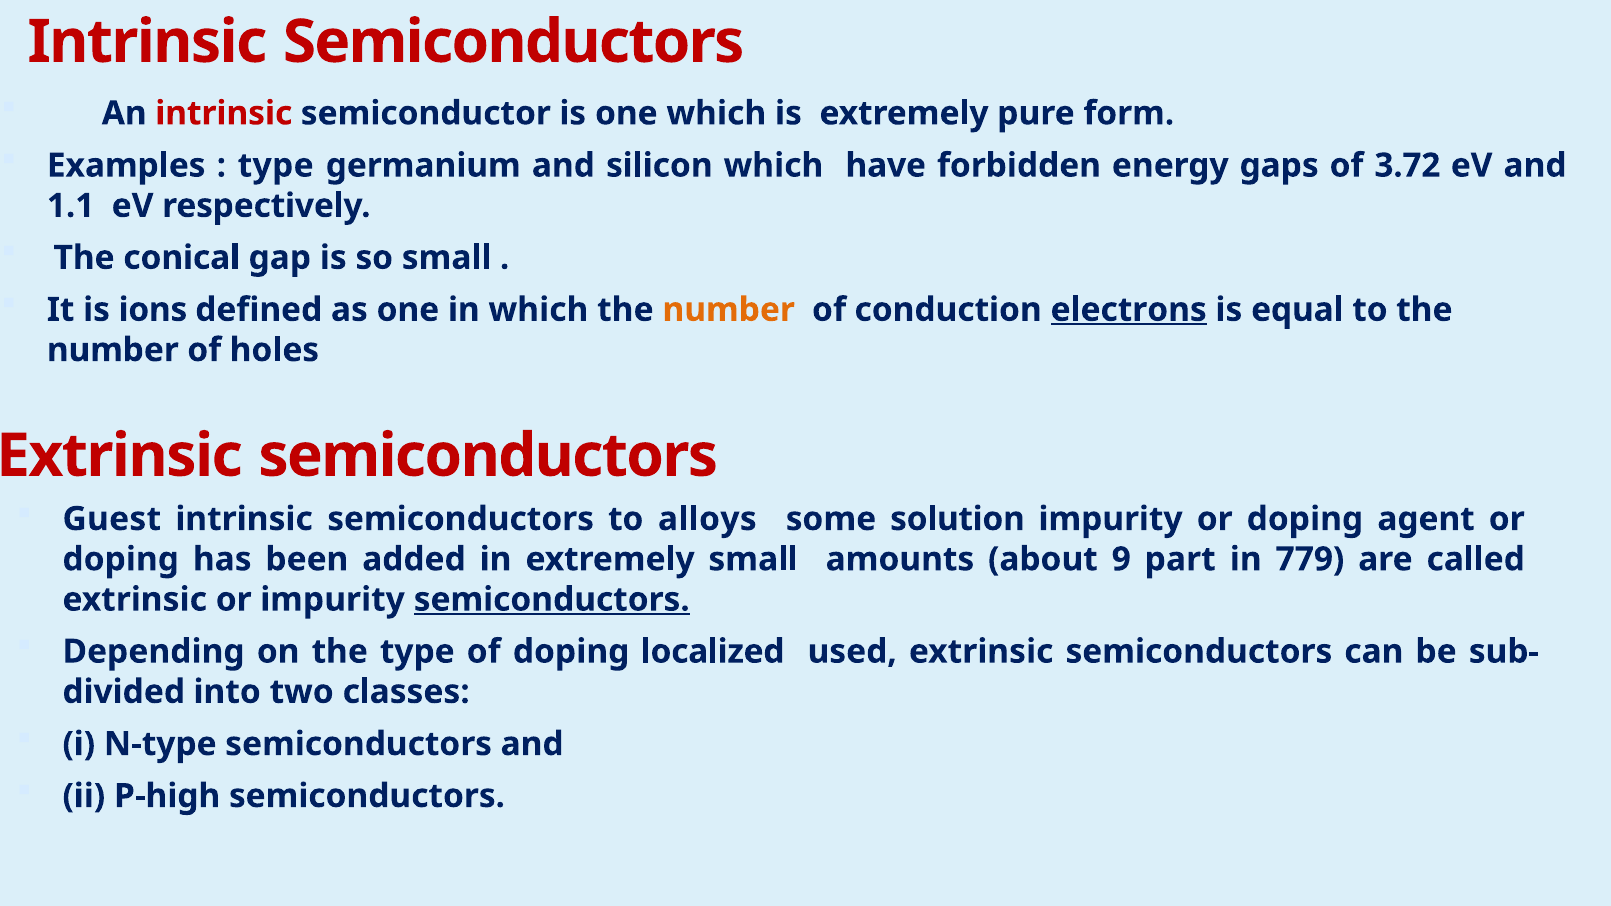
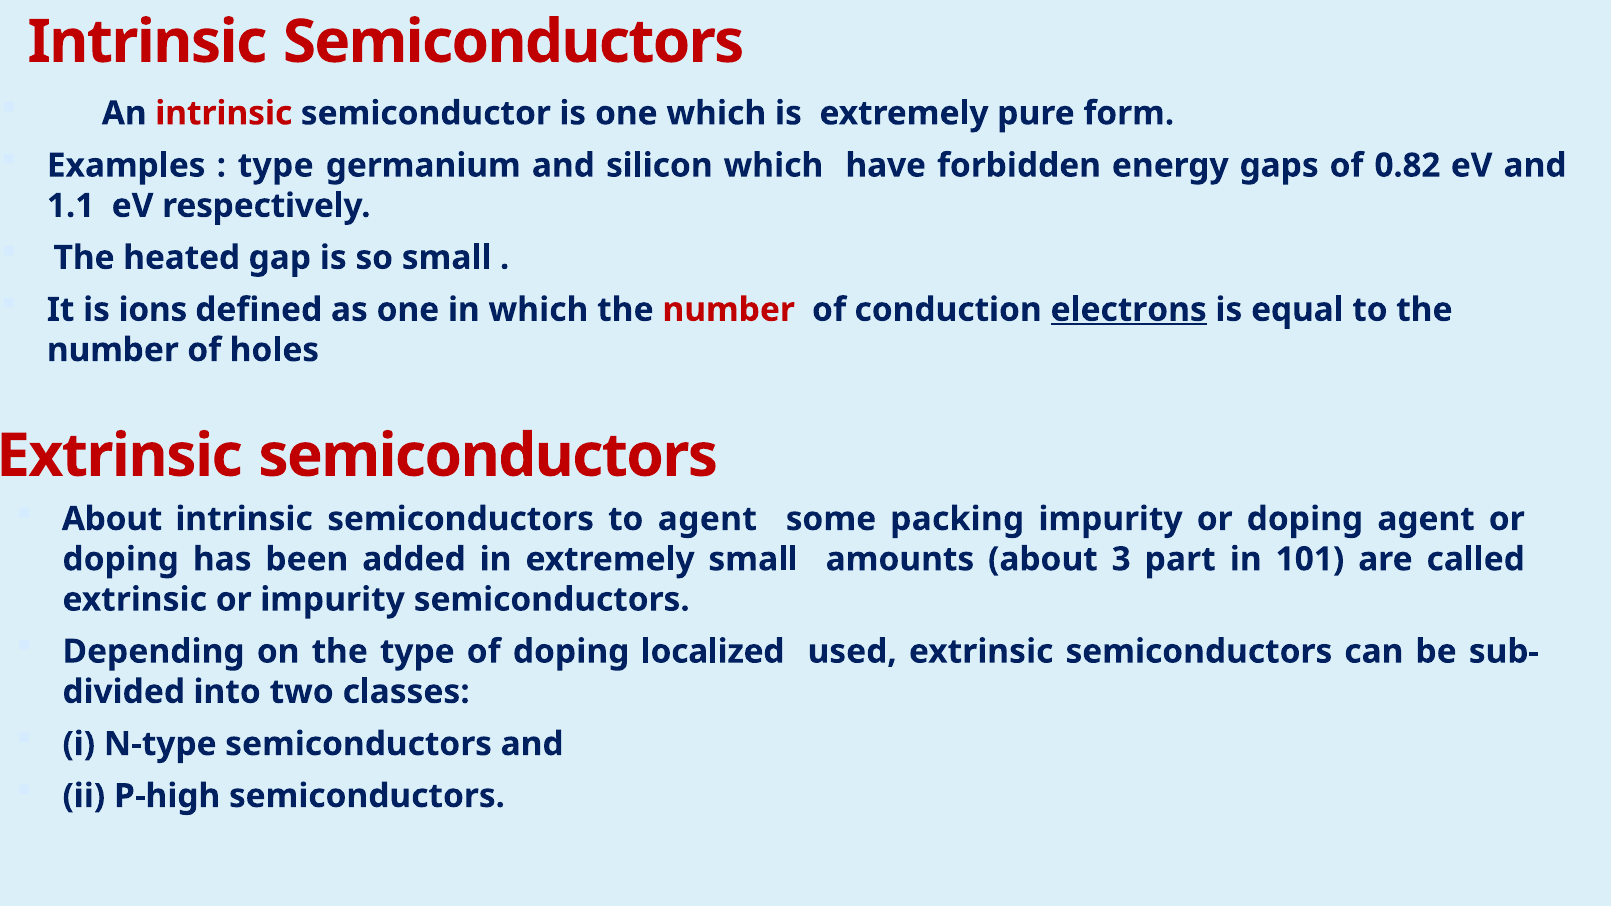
3.72: 3.72 -> 0.82 (1407, 166)
conical: conical -> heated (182, 258)
number colour: orange -> red (729, 310)
Guest: Guest -> About (112, 519)
to alloys: alloys -> agent (707, 519)
solution: solution -> packing (957, 519)
9: 9 -> 3 (1121, 559)
779: 779 -> 101 (1310, 559)
semiconductors underline: present -> none (552, 600)
